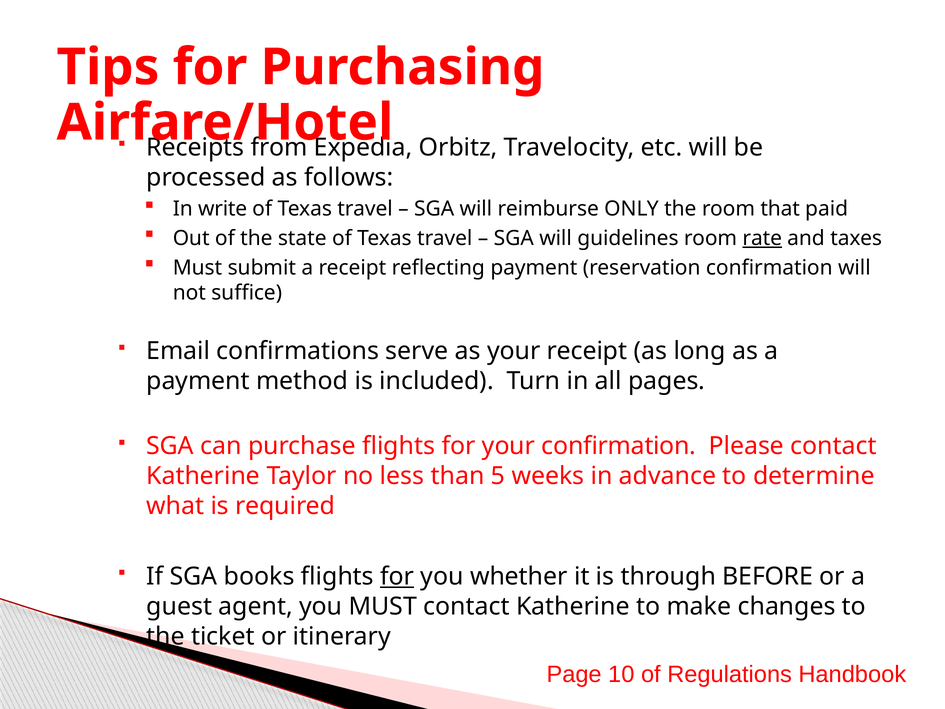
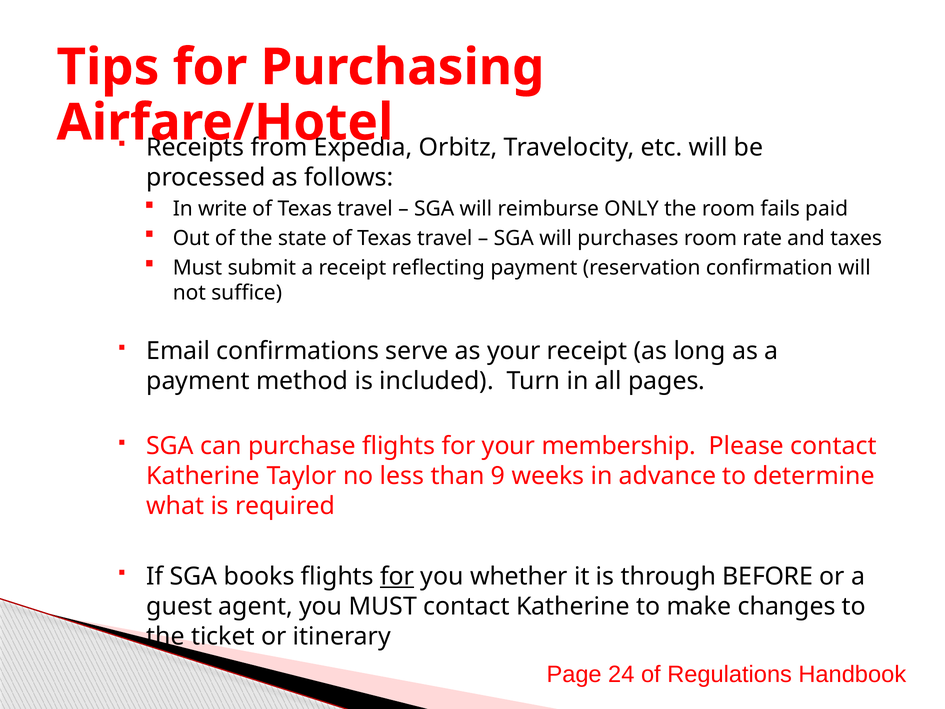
that: that -> fails (780, 209)
guidelines: guidelines -> purchases (628, 238)
rate underline: present -> none (762, 238)
your confirmation: confirmation -> membership (619, 446)
5: 5 -> 9 (498, 476)
10: 10 -> 24 (621, 674)
